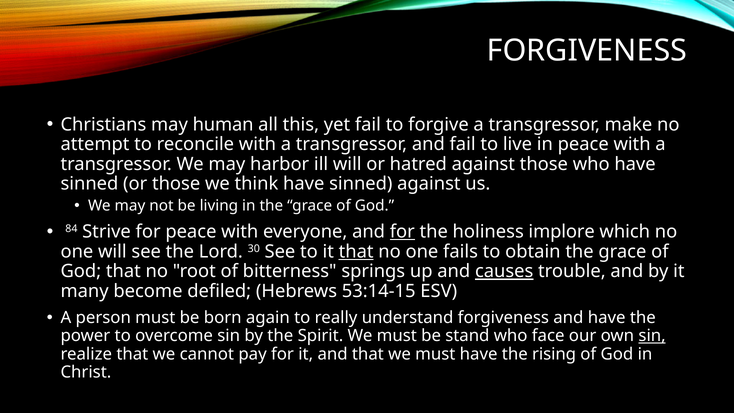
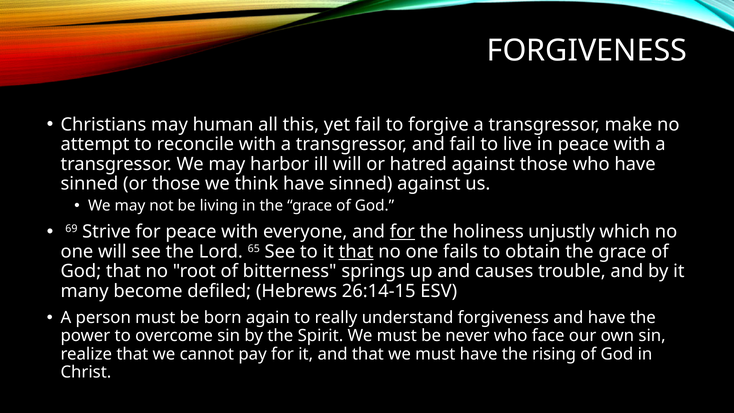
84: 84 -> 69 (71, 229)
implore: implore -> unjustly (562, 232)
30: 30 -> 65 (254, 248)
causes underline: present -> none (504, 271)
53:14-15: 53:14-15 -> 26:14-15 (379, 291)
stand: stand -> never (467, 336)
sin underline: present -> none (652, 336)
